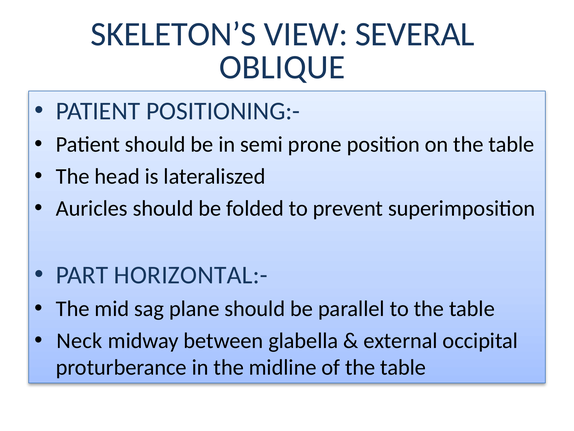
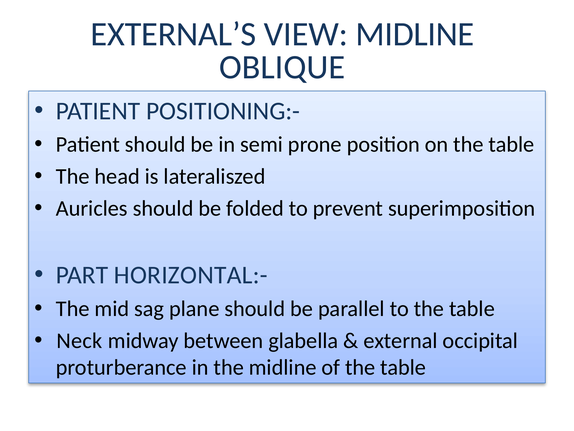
SKELETON’S: SKELETON’S -> EXTERNAL’S (173, 34)
VIEW SEVERAL: SEVERAL -> MIDLINE (415, 34)
